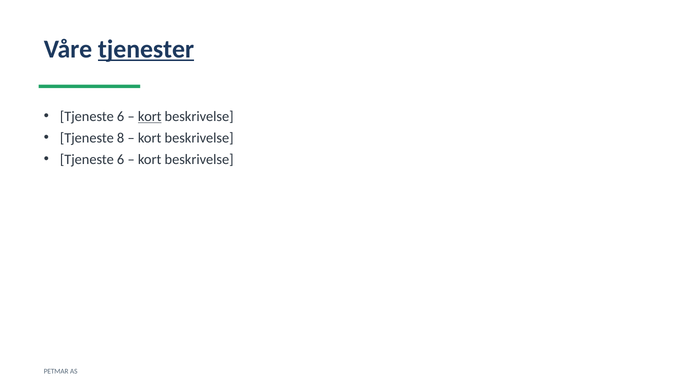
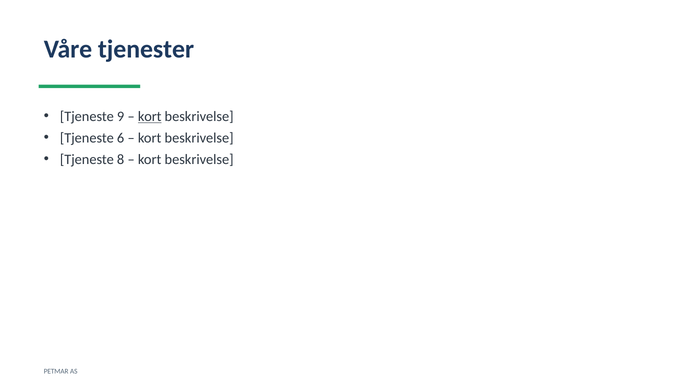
tjenester underline: present -> none (146, 49)
6: 6 -> 9 (121, 117)
8: 8 -> 6 (121, 138)
6: 6 -> 8 (121, 160)
